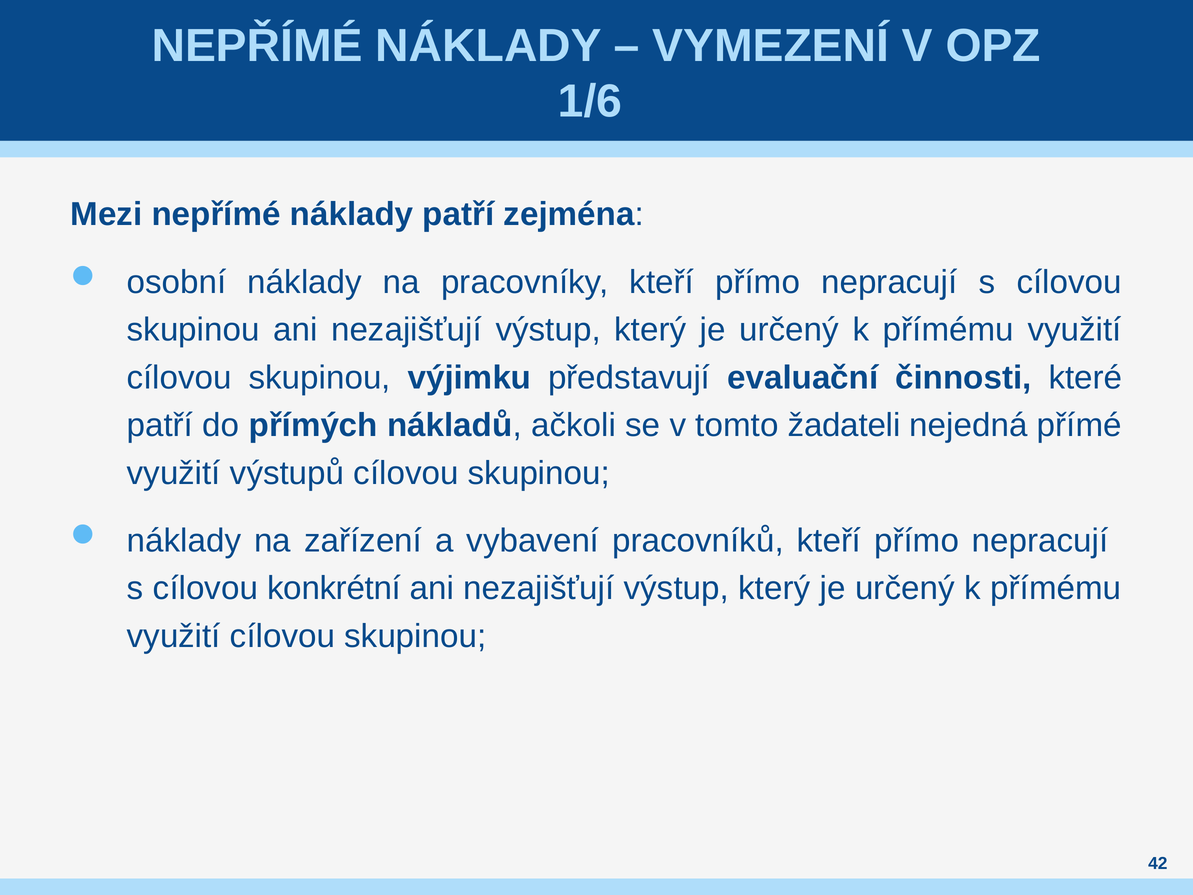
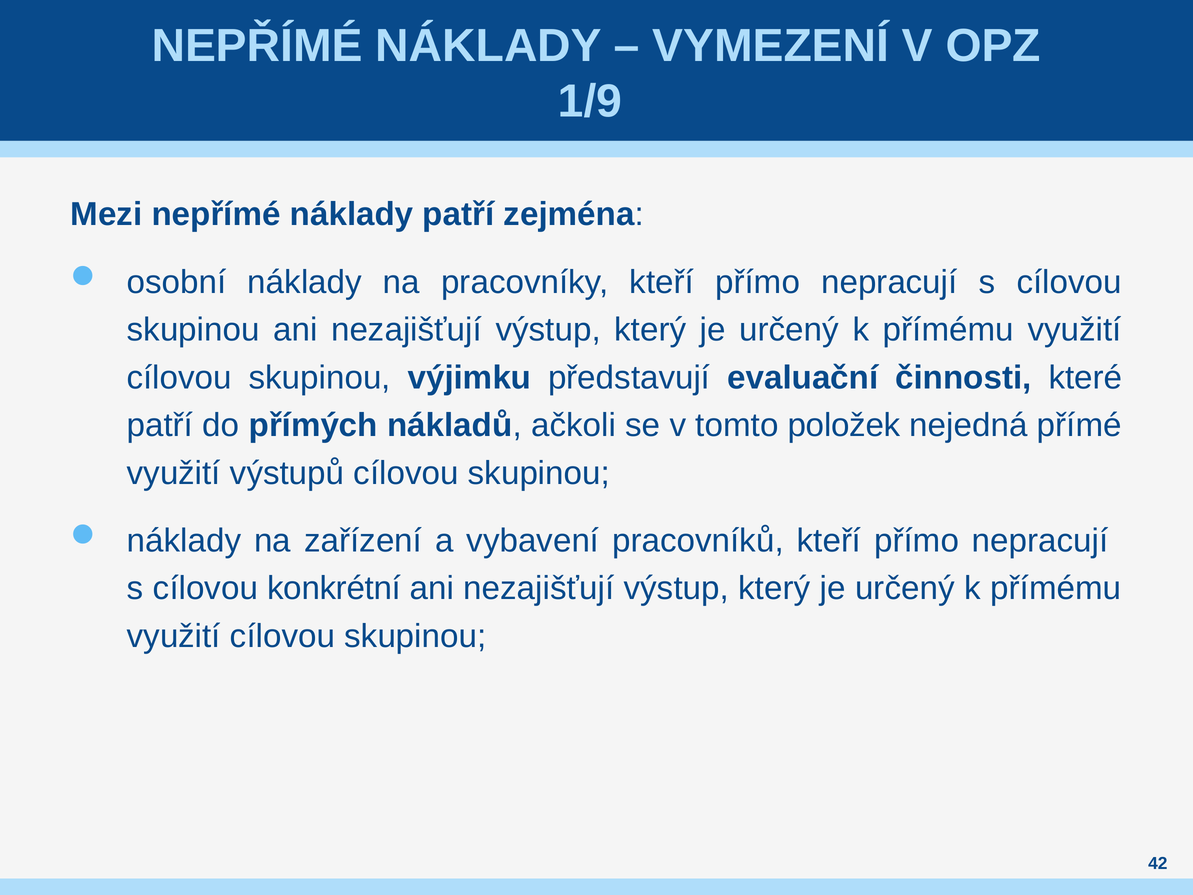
1/6: 1/6 -> 1/9 (590, 101)
žadateli: žadateli -> položek (844, 425)
